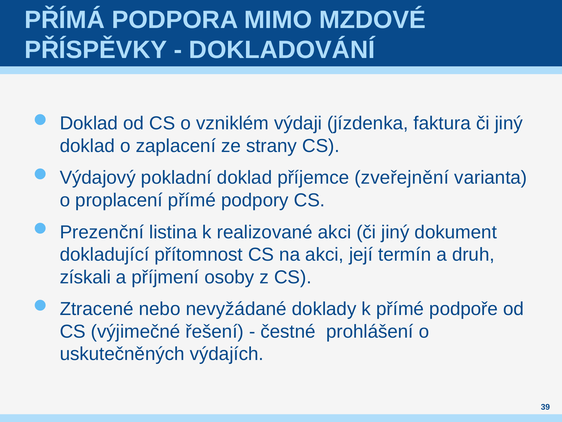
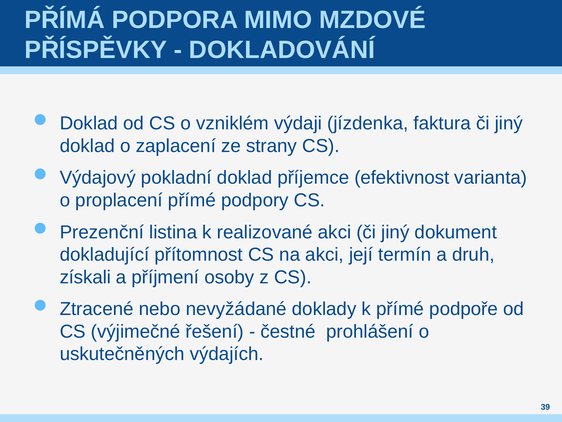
zveřejnění: zveřejnění -> efektivnost (402, 178)
